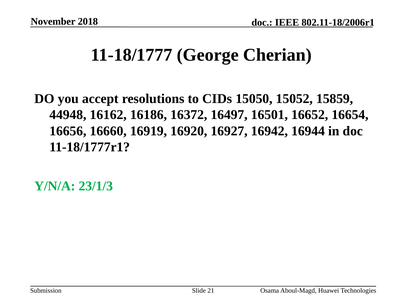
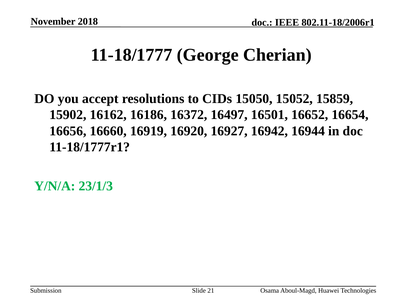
44948: 44948 -> 15902 (68, 114)
